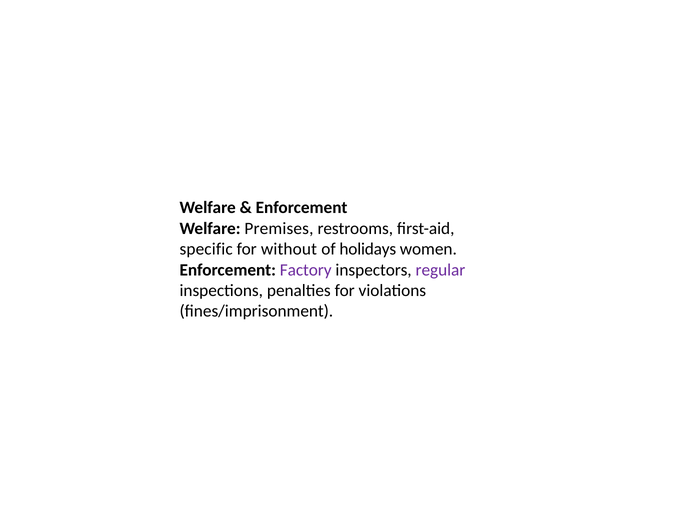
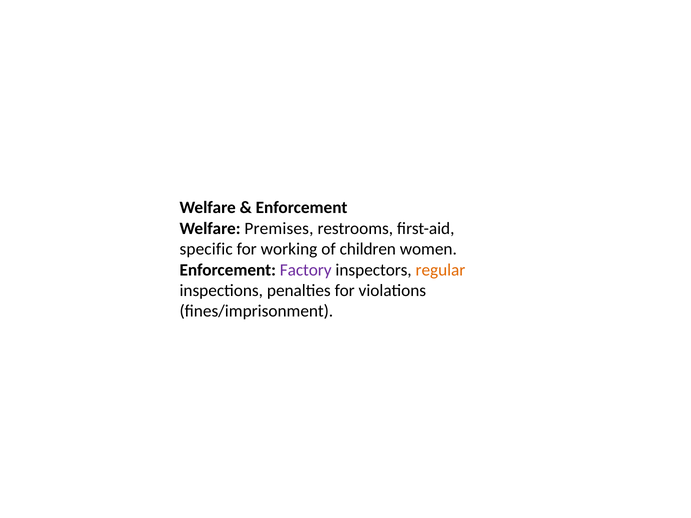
without: without -> working (289, 249)
holidays: holidays -> children (368, 249)
regular colour: purple -> orange (440, 270)
